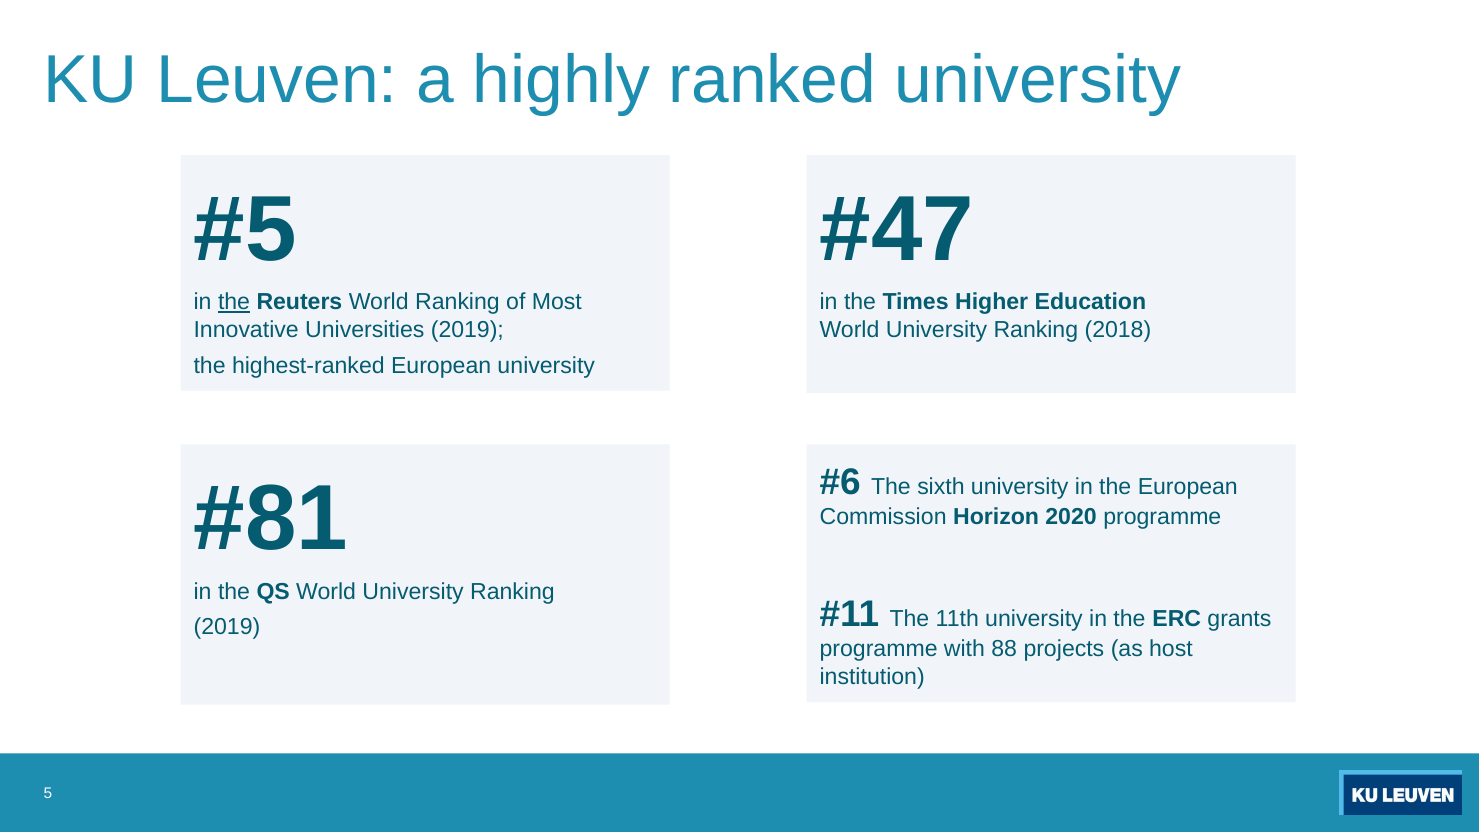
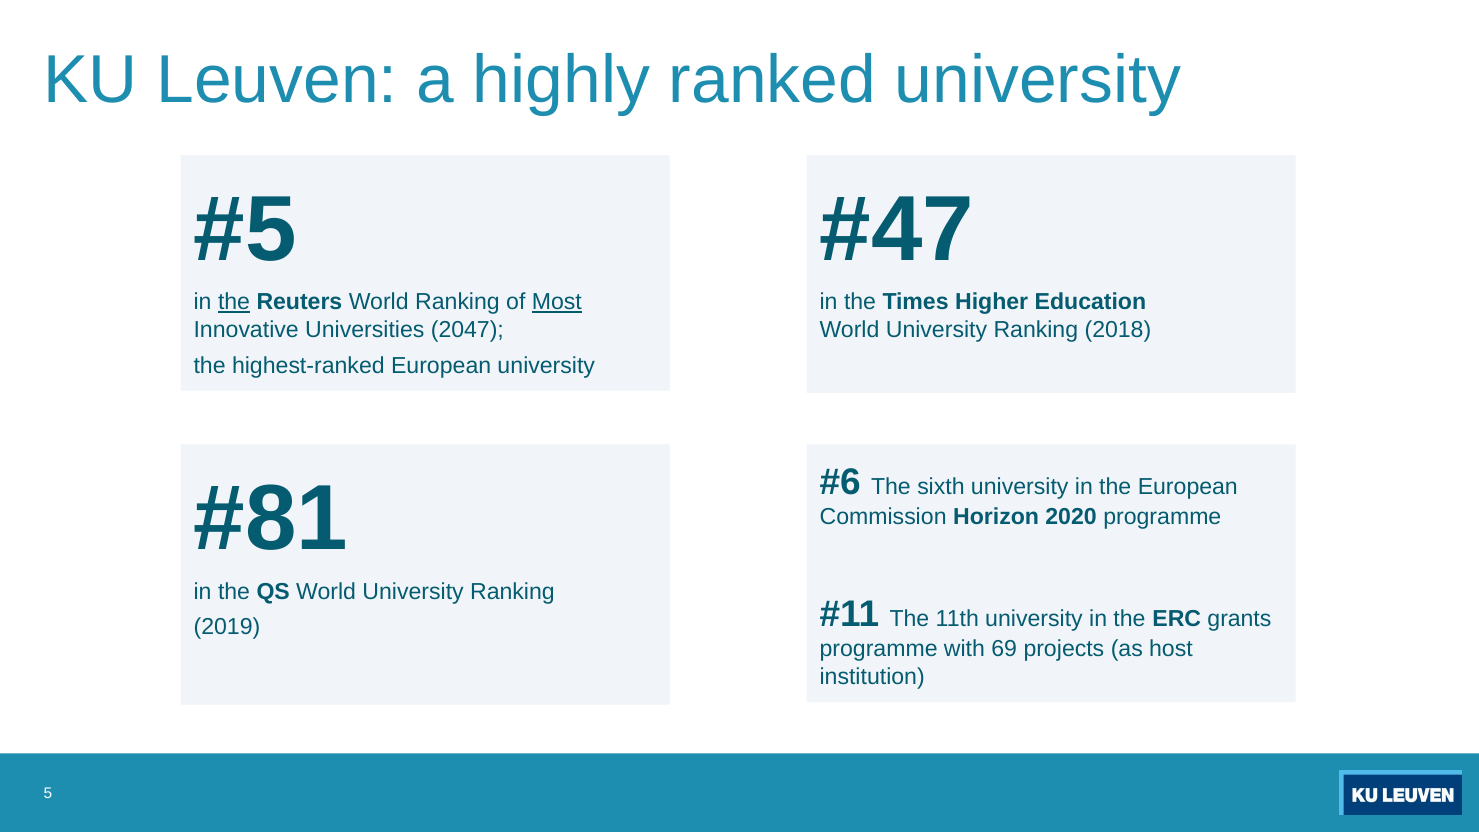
Most underline: none -> present (557, 302)
Universities 2019: 2019 -> 2047 (467, 330)
88: 88 -> 69 (1004, 649)
